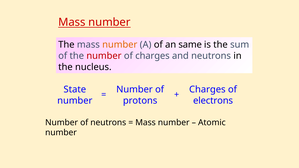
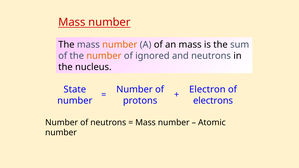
an same: same -> mass (190, 45)
number colour: red -> orange (104, 56)
of charges: charges -> ignored (152, 56)
Charges: Charges -> Electron (207, 90)
